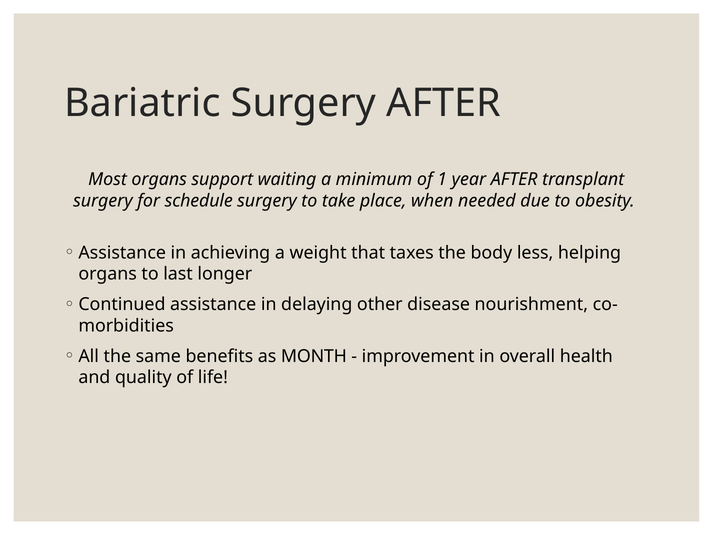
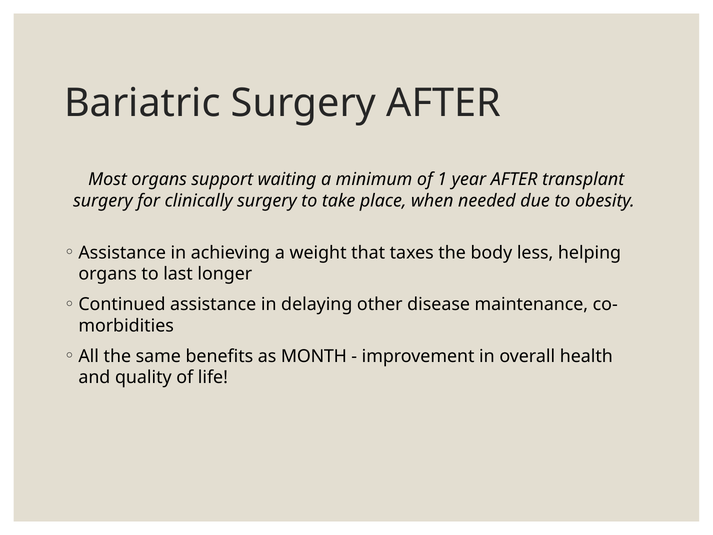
schedule: schedule -> clinically (199, 201)
nourishment: nourishment -> maintenance (531, 304)
